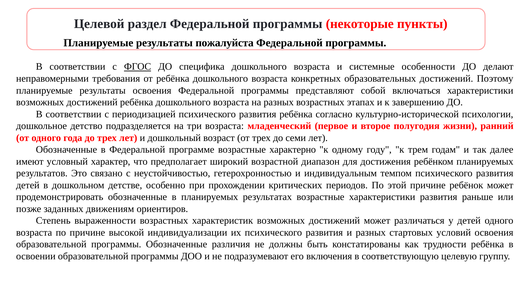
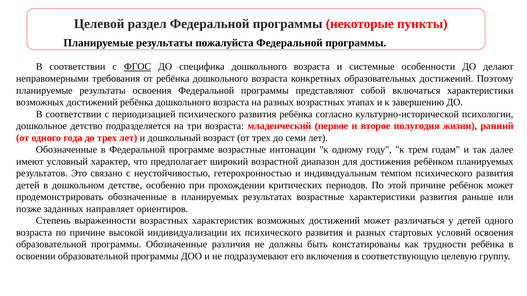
характерно: характерно -> интонации (293, 150)
движениям: движениям -> направляет (110, 209)
